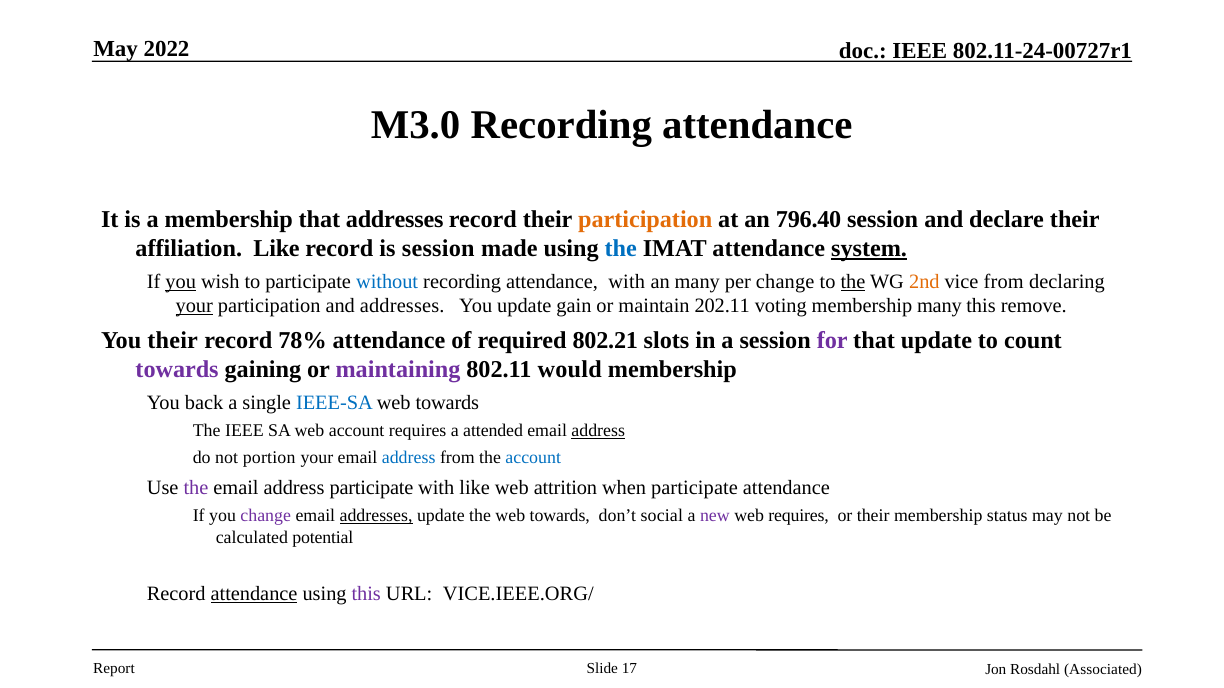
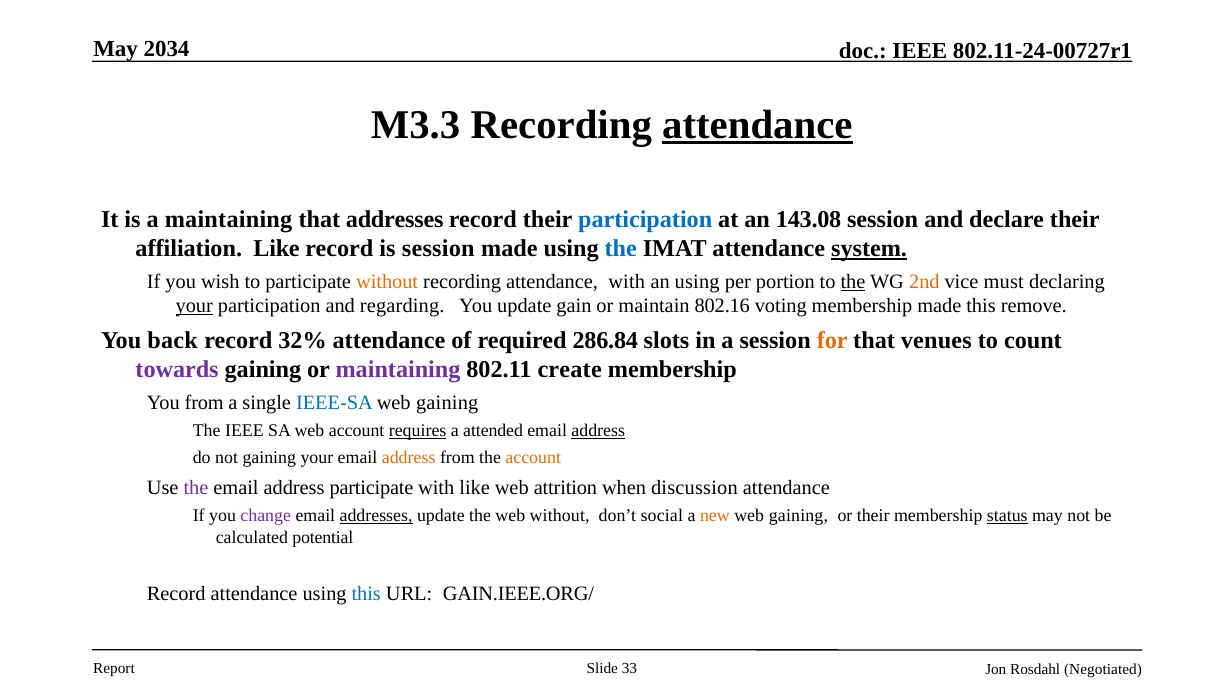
2022: 2022 -> 2034 (167, 49)
M3.0: M3.0 -> M3.3 (416, 125)
attendance underline: none -> present (757, 125)
a membership: membership -> maintaining (229, 220)
participation colour: orange -> blue (645, 220)
796.40: 796.40 -> 143.08 (809, 220)
you underline: present -> none (181, 282)
without colour: blue -> orange (387, 282)
an many: many -> using (697, 282)
per change: change -> portion (785, 282)
vice from: from -> must (1004, 282)
and addresses: addresses -> regarding (402, 306)
202.11: 202.11 -> 802.16 (722, 306)
membership many: many -> made (939, 306)
You their: their -> back (173, 341)
78%: 78% -> 32% (303, 341)
802.21: 802.21 -> 286.84 (605, 341)
for colour: purple -> orange (832, 341)
that update: update -> venues (936, 341)
would: would -> create (570, 370)
You back: back -> from (204, 403)
towards: towards -> gaining (447, 403)
requires underline: none -> present (418, 431)
not portion: portion -> gaining (269, 458)
address colour: blue -> orange (409, 458)
account colour: blue -> orange (533, 458)
when participate: participate -> discussion (694, 488)
the web towards: towards -> without (560, 516)
new colour: purple -> orange (715, 516)
requires: requires -> gaining (798, 516)
status underline: none -> present (1007, 516)
attendance underline: present -> none (254, 595)
this colour: purple -> blue (366, 595)
VICE.IEEE.ORG/: VICE.IEEE.ORG/ -> GAIN.IEEE.ORG/ (518, 595)
17: 17 -> 33 (629, 669)
Associated: Associated -> Negotiated (1103, 669)
